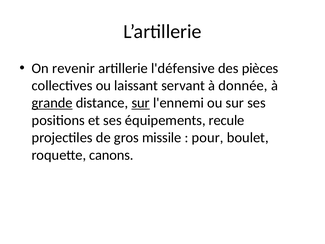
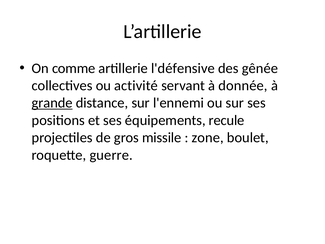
revenir: revenir -> comme (74, 68)
pièces: pièces -> gênée (260, 68)
laissant: laissant -> activité (136, 86)
sur underline: present -> none (141, 103)
pour: pour -> zone (208, 138)
canons: canons -> guerre (111, 155)
